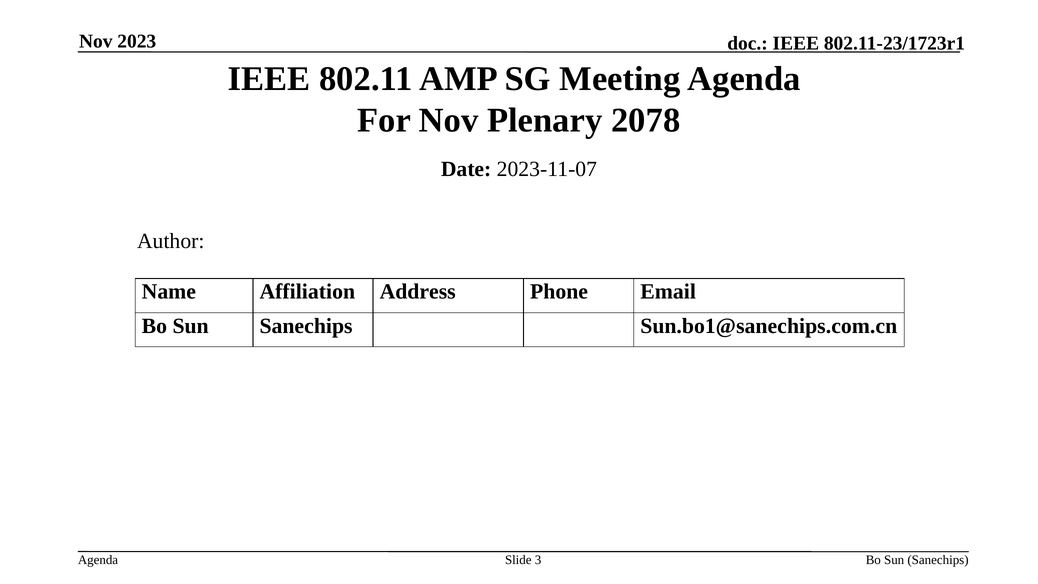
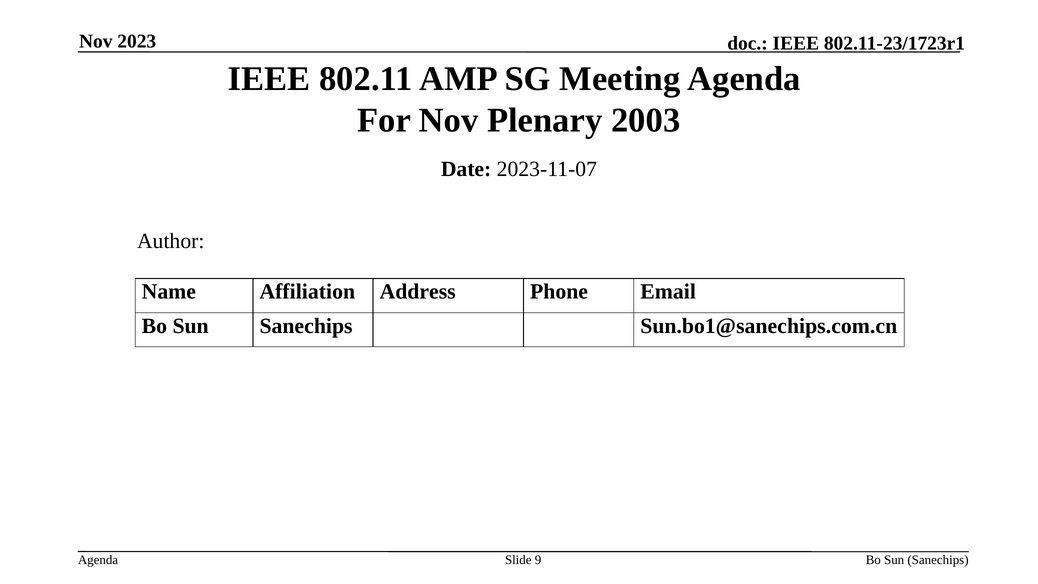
2078: 2078 -> 2003 (646, 120)
3: 3 -> 9 (538, 560)
